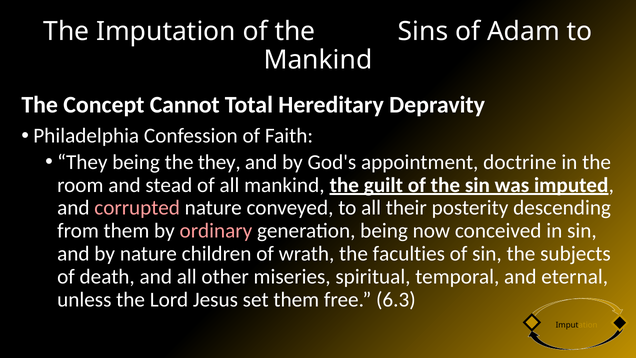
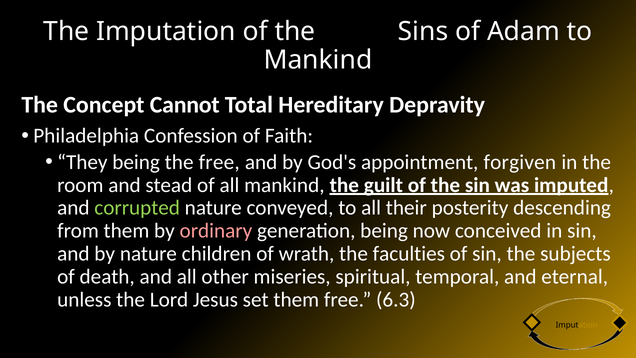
the they: they -> free (219, 162)
doctrine: doctrine -> forgiven (520, 162)
corrupted colour: pink -> light green (137, 208)
